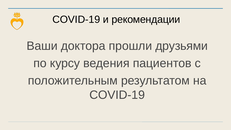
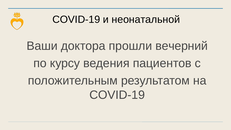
рекомендации: рекомендации -> неонатальной (146, 20)
друзьями: друзьями -> вечерний (182, 46)
